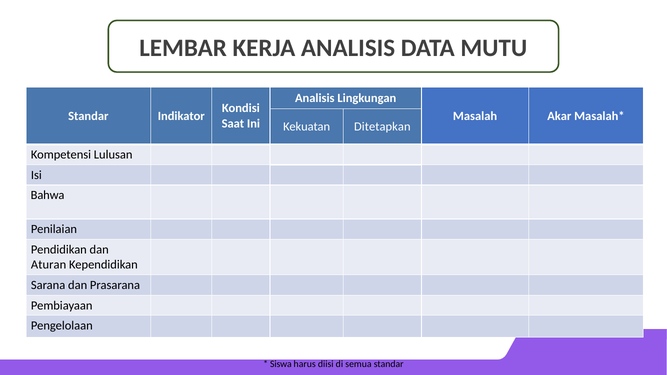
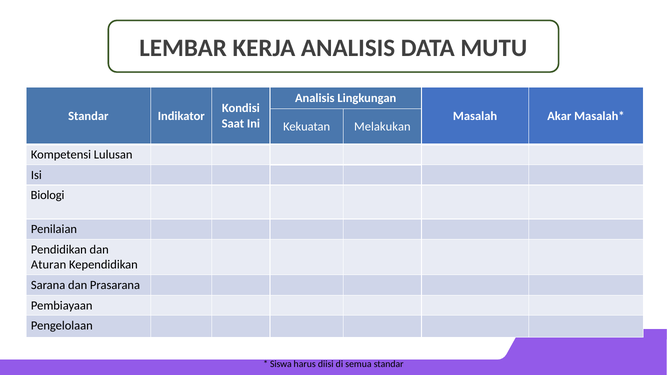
Ditetapkan: Ditetapkan -> Melakukan (382, 127)
Bahwa: Bahwa -> Biologi (48, 195)
